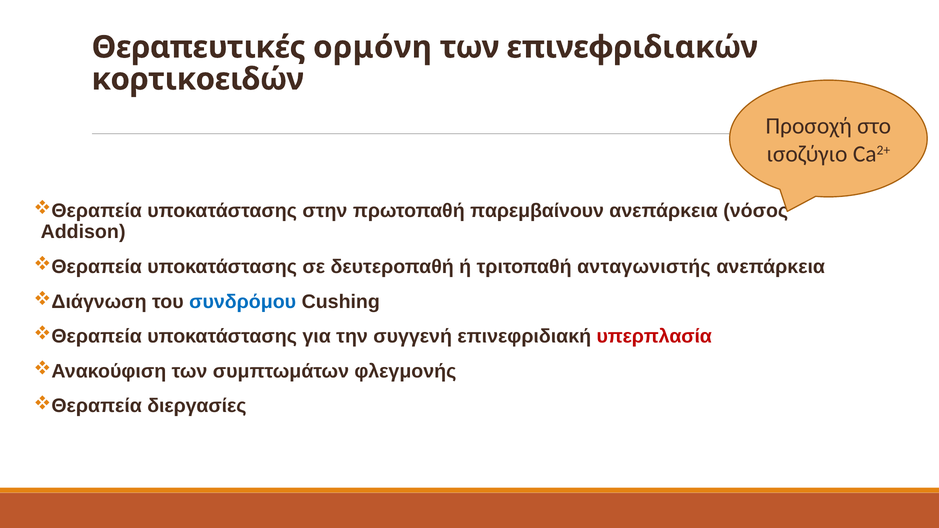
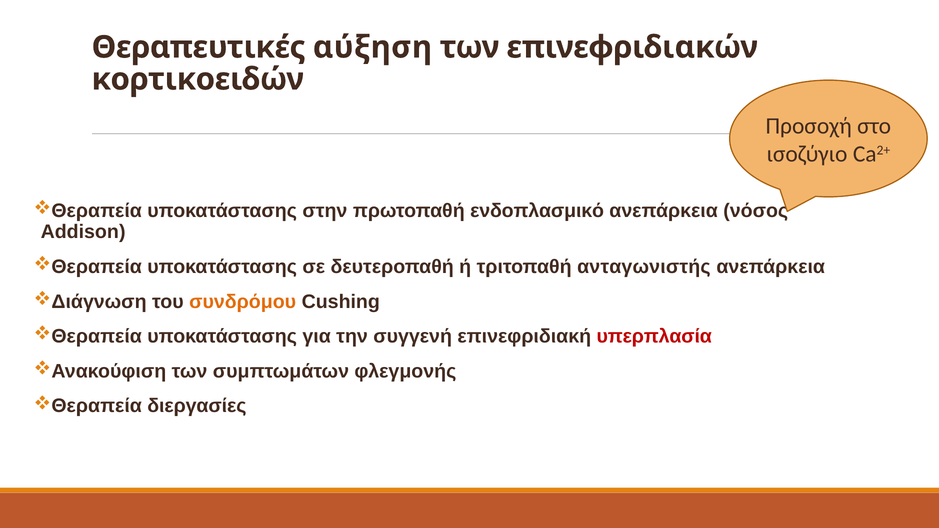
ορμόνη: ορμόνη -> αύξηση (372, 47)
παρεμβαίνουν: παρεμβαίνουν -> ενδοπλασμικό (537, 211)
συνδρόμου colour: blue -> orange (243, 302)
